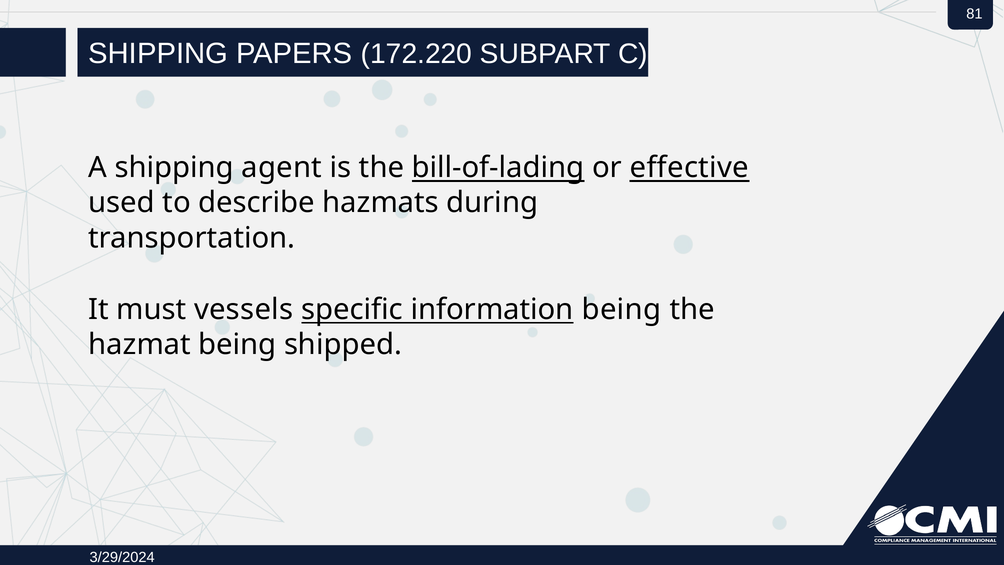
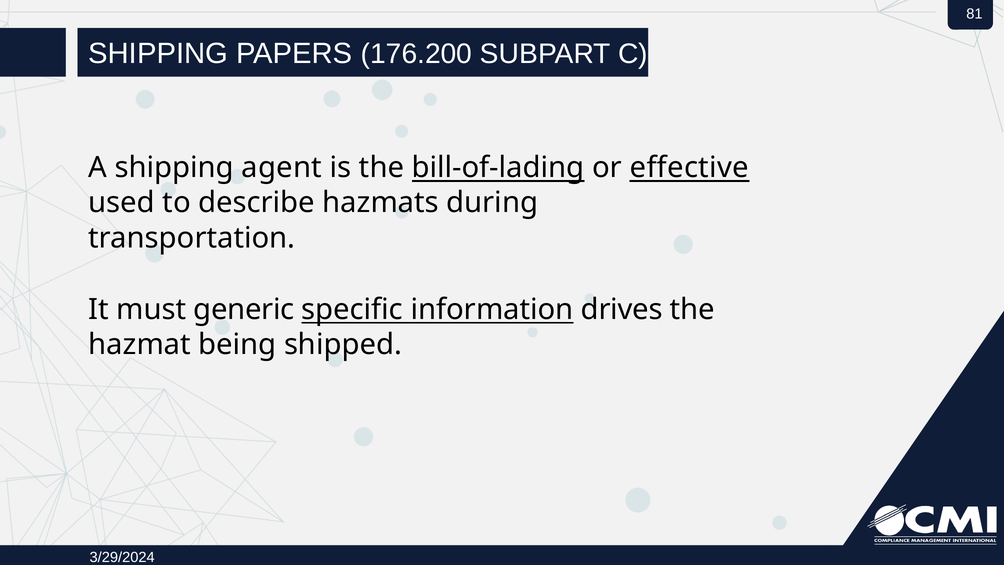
172.220: 172.220 -> 176.200 (416, 54)
vessels: vessels -> generic (244, 309)
information being: being -> drives (622, 309)
